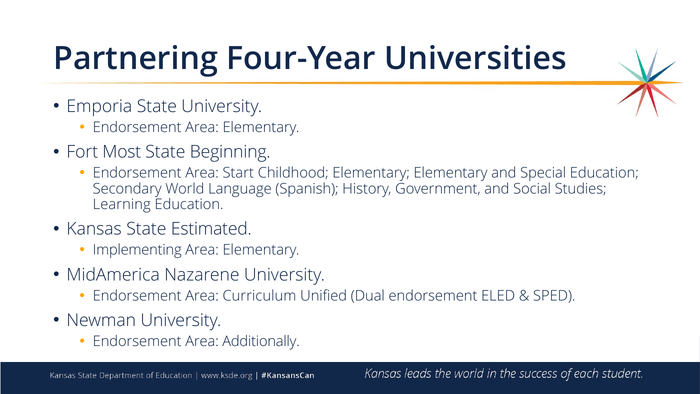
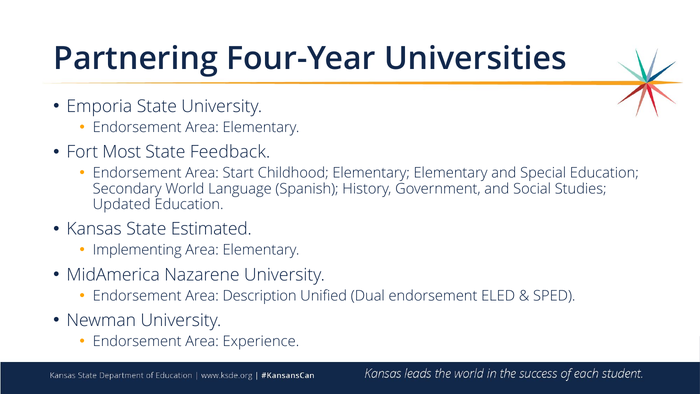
Beginning: Beginning -> Feedback (230, 152)
Learning: Learning -> Updated (122, 204)
Curriculum: Curriculum -> Description (260, 296)
Additionally: Additionally -> Experience (261, 341)
